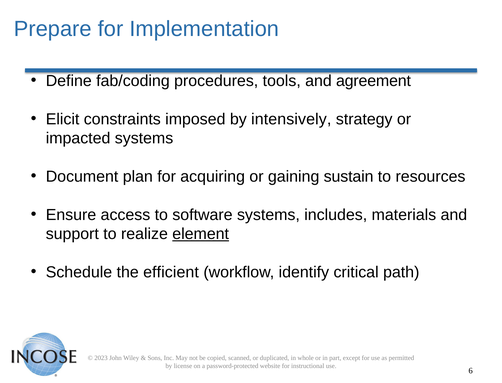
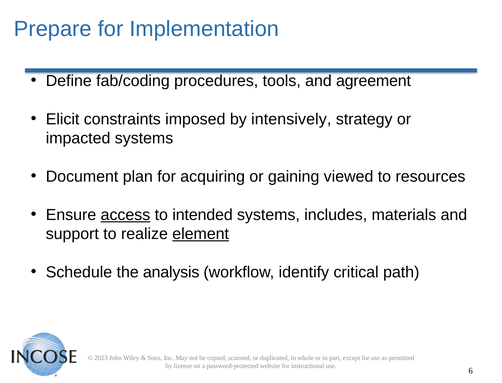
sustain: sustain -> viewed (349, 176)
access underline: none -> present (125, 215)
software: software -> intended (203, 215)
efficient: efficient -> analysis (171, 272)
